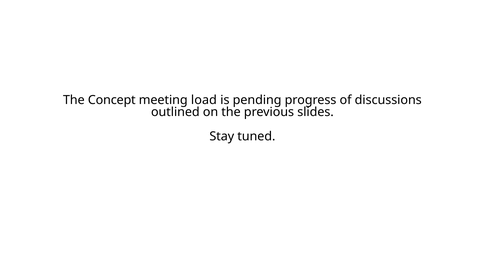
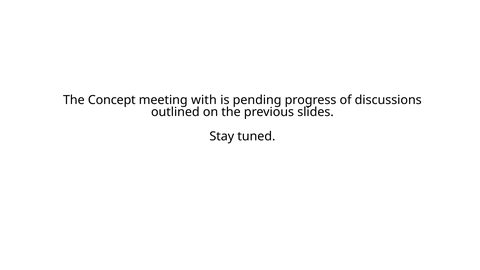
load: load -> with (204, 100)
